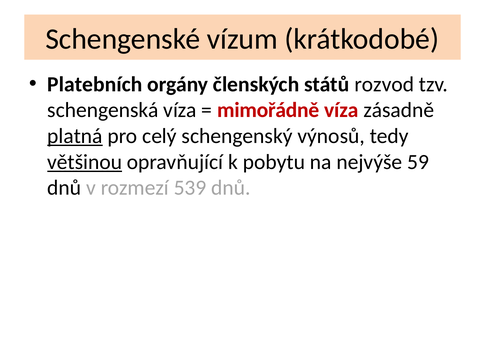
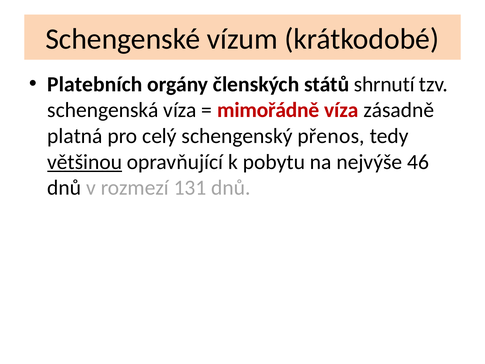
rozvod: rozvod -> shrnutí (384, 84)
platná underline: present -> none (75, 136)
výnosů: výnosů -> přenos (331, 136)
59: 59 -> 46 (418, 162)
539: 539 -> 131 (190, 188)
